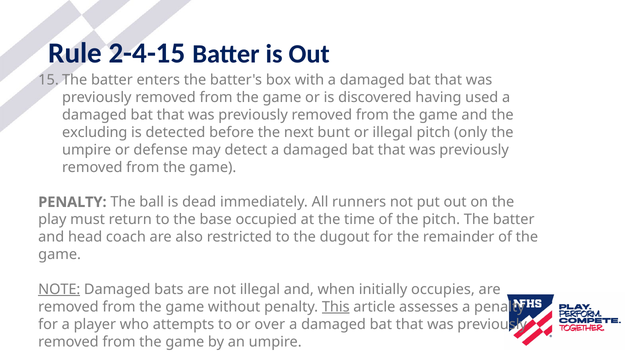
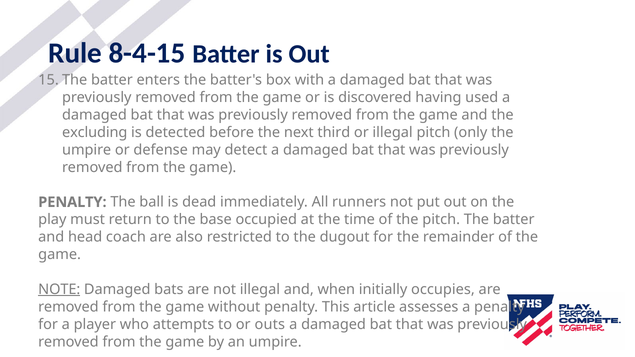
2-4-15: 2-4-15 -> 8-4-15 (147, 53)
bunt: bunt -> third (334, 132)
This underline: present -> none (336, 307)
over: over -> outs (270, 324)
